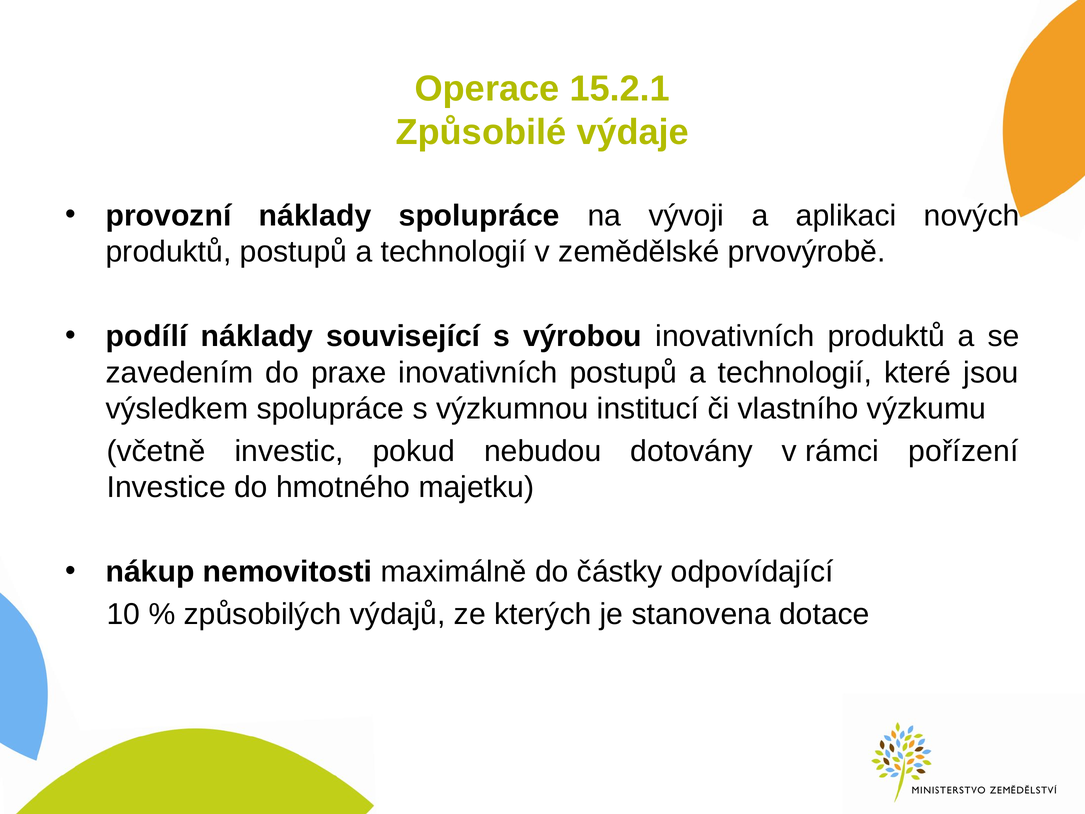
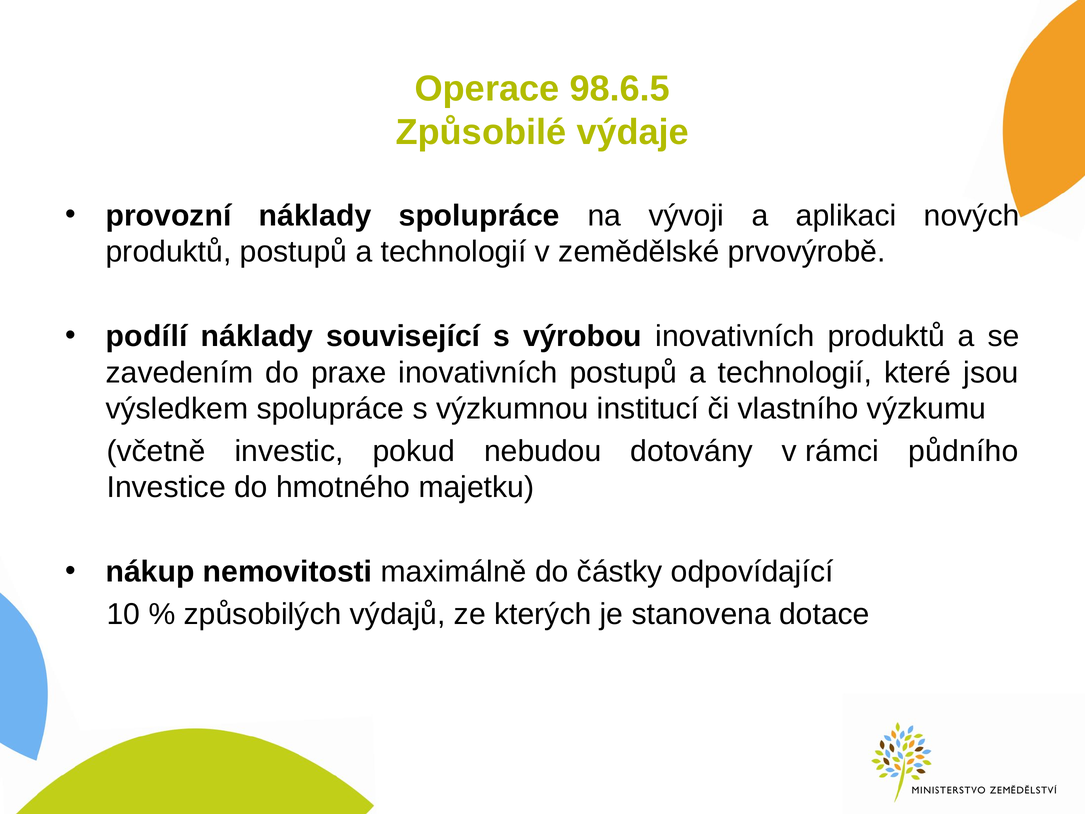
15.2.1: 15.2.1 -> 98.6.5 (620, 89)
pořízení: pořízení -> půdního (963, 451)
